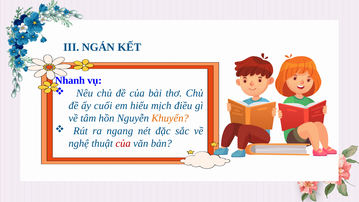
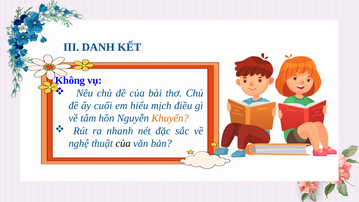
NGÁN: NGÁN -> DANH (98, 47)
Nhanh: Nhanh -> Không (70, 81)
ngang: ngang -> nhanh (120, 131)
của colour: red -> black (123, 143)
